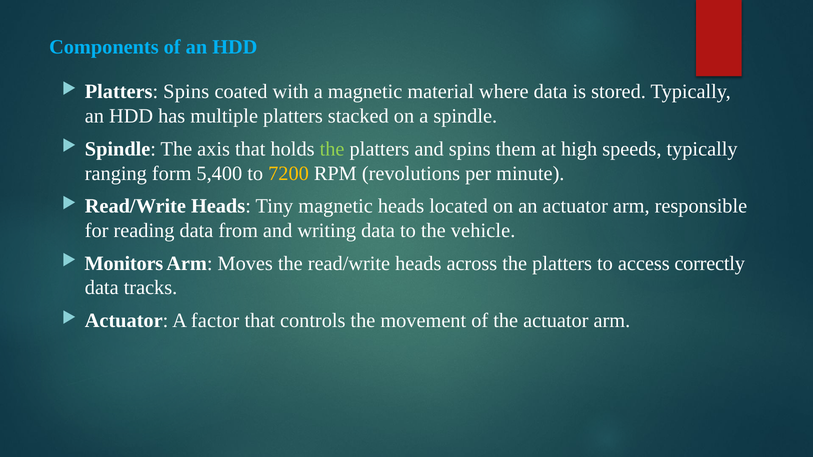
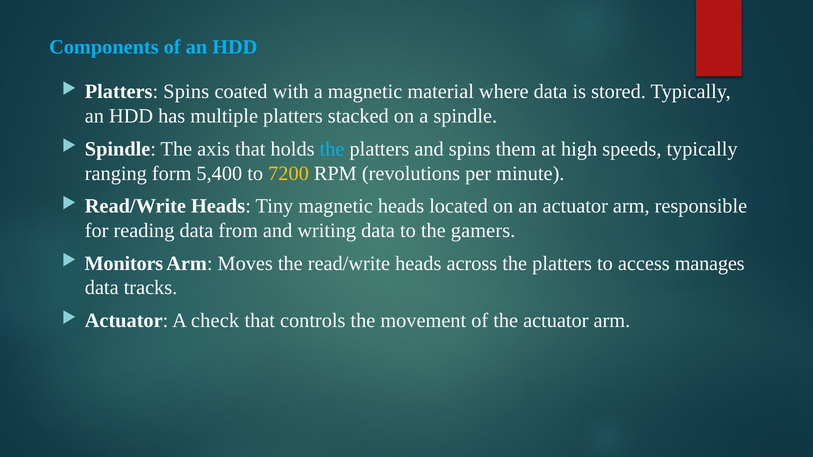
the colour: light green -> light blue (332, 149)
vehicle: vehicle -> gamers (483, 231)
correctly: correctly -> manages (710, 264)
factor: factor -> check (215, 321)
